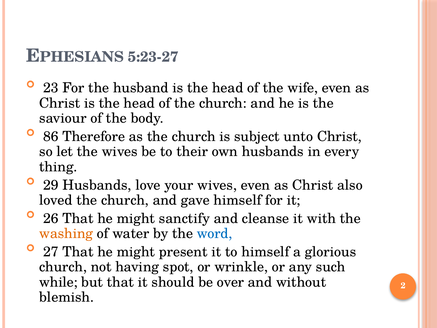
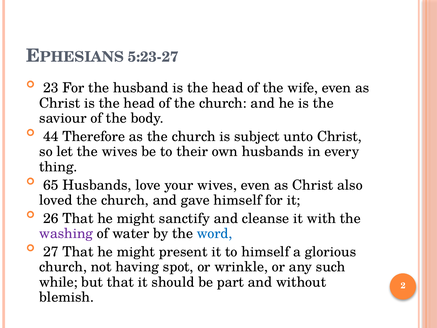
86: 86 -> 44 (51, 136)
29: 29 -> 65 (51, 185)
washing colour: orange -> purple (66, 233)
over: over -> part (231, 282)
